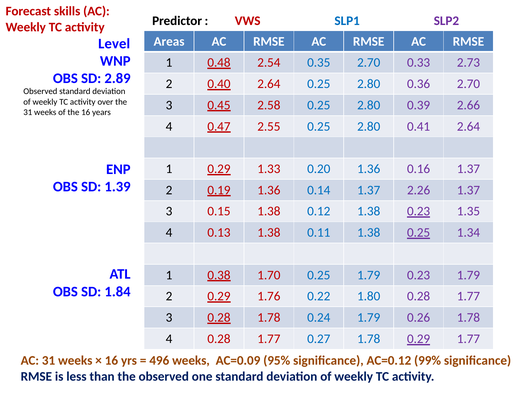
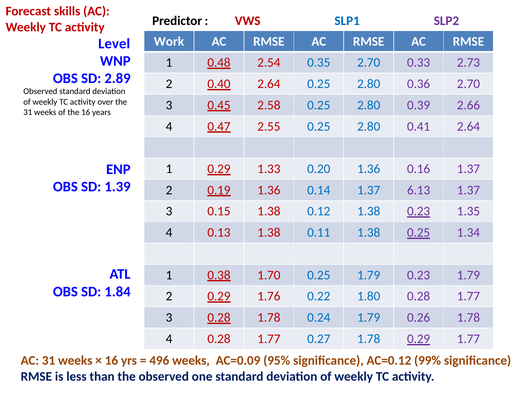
Areas: Areas -> Work (169, 41)
2.26: 2.26 -> 6.13 (419, 190)
